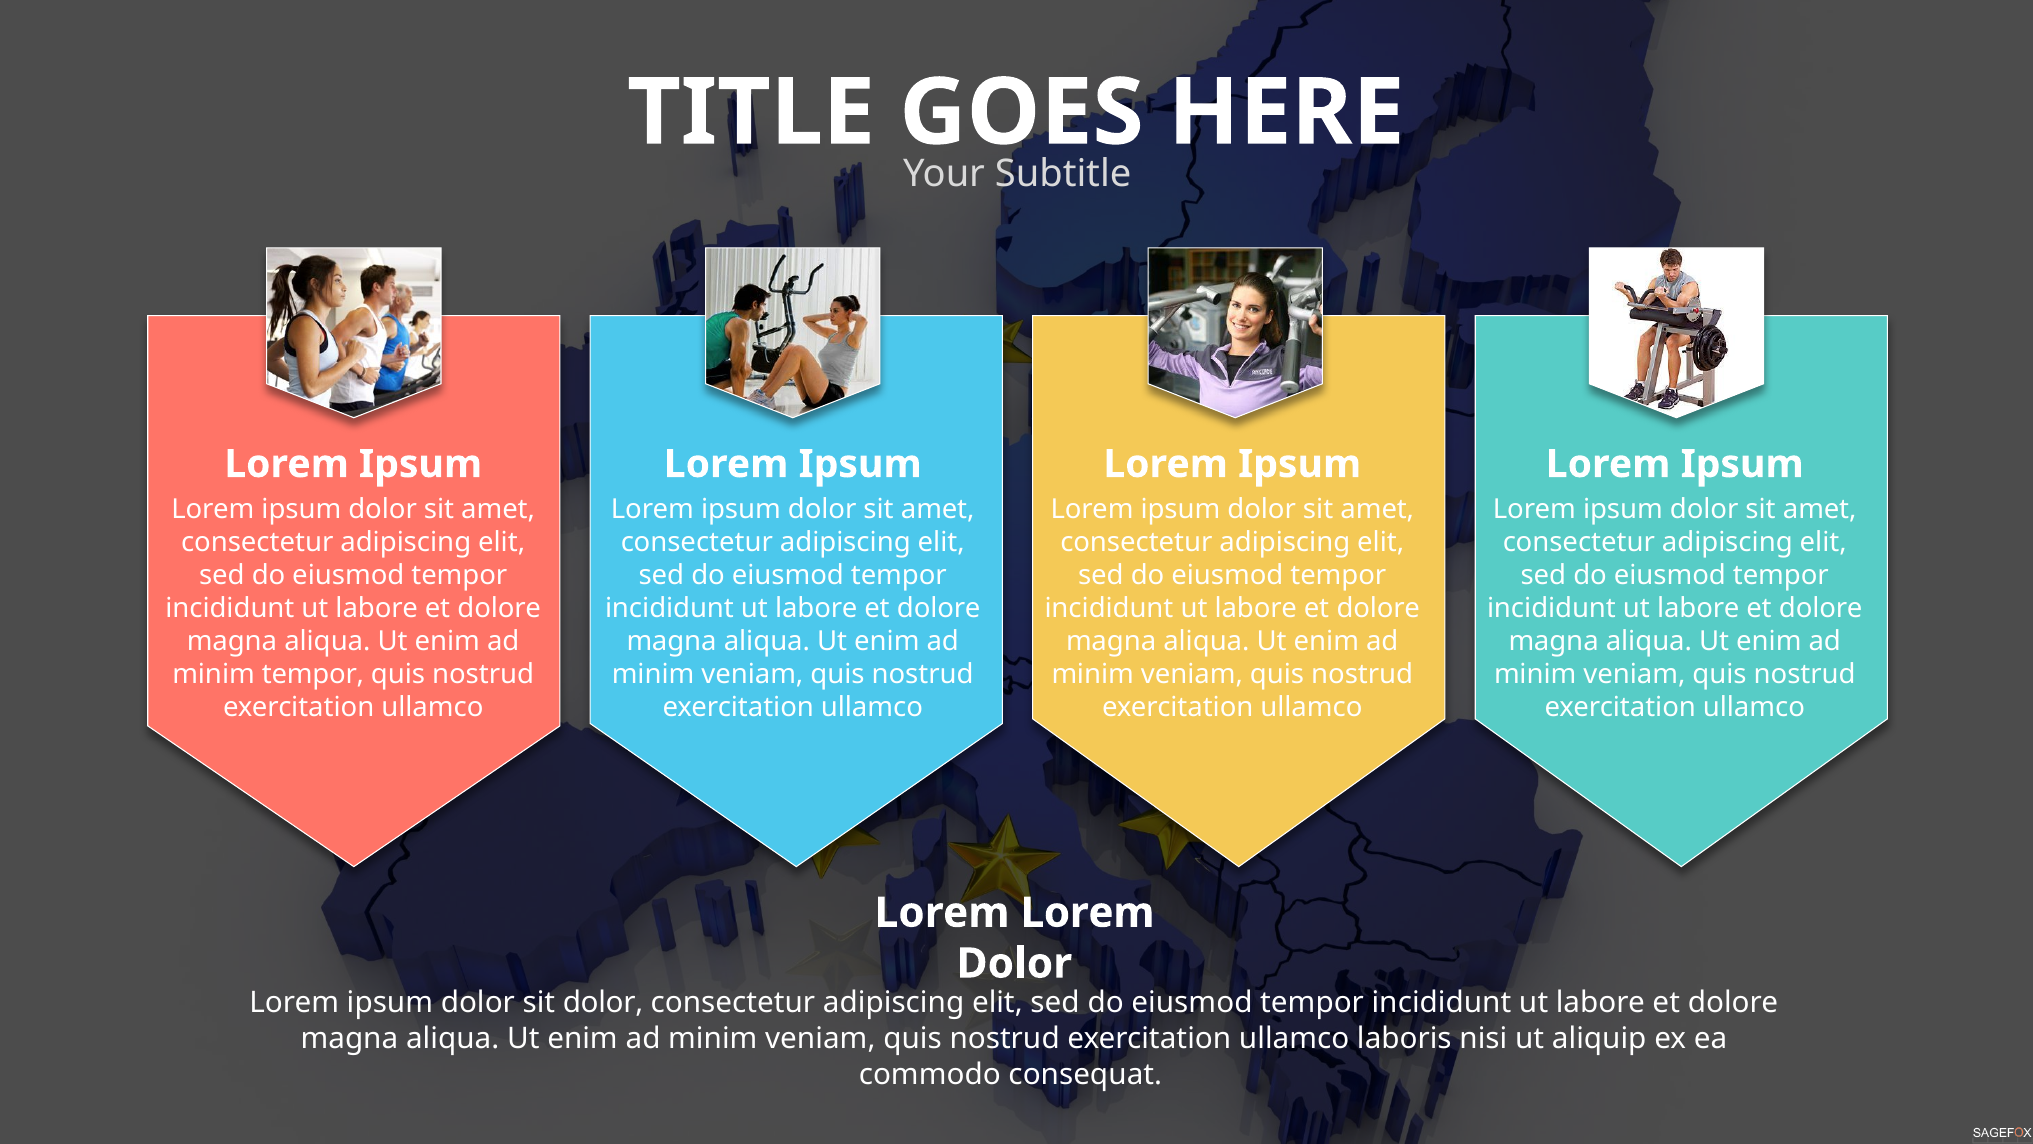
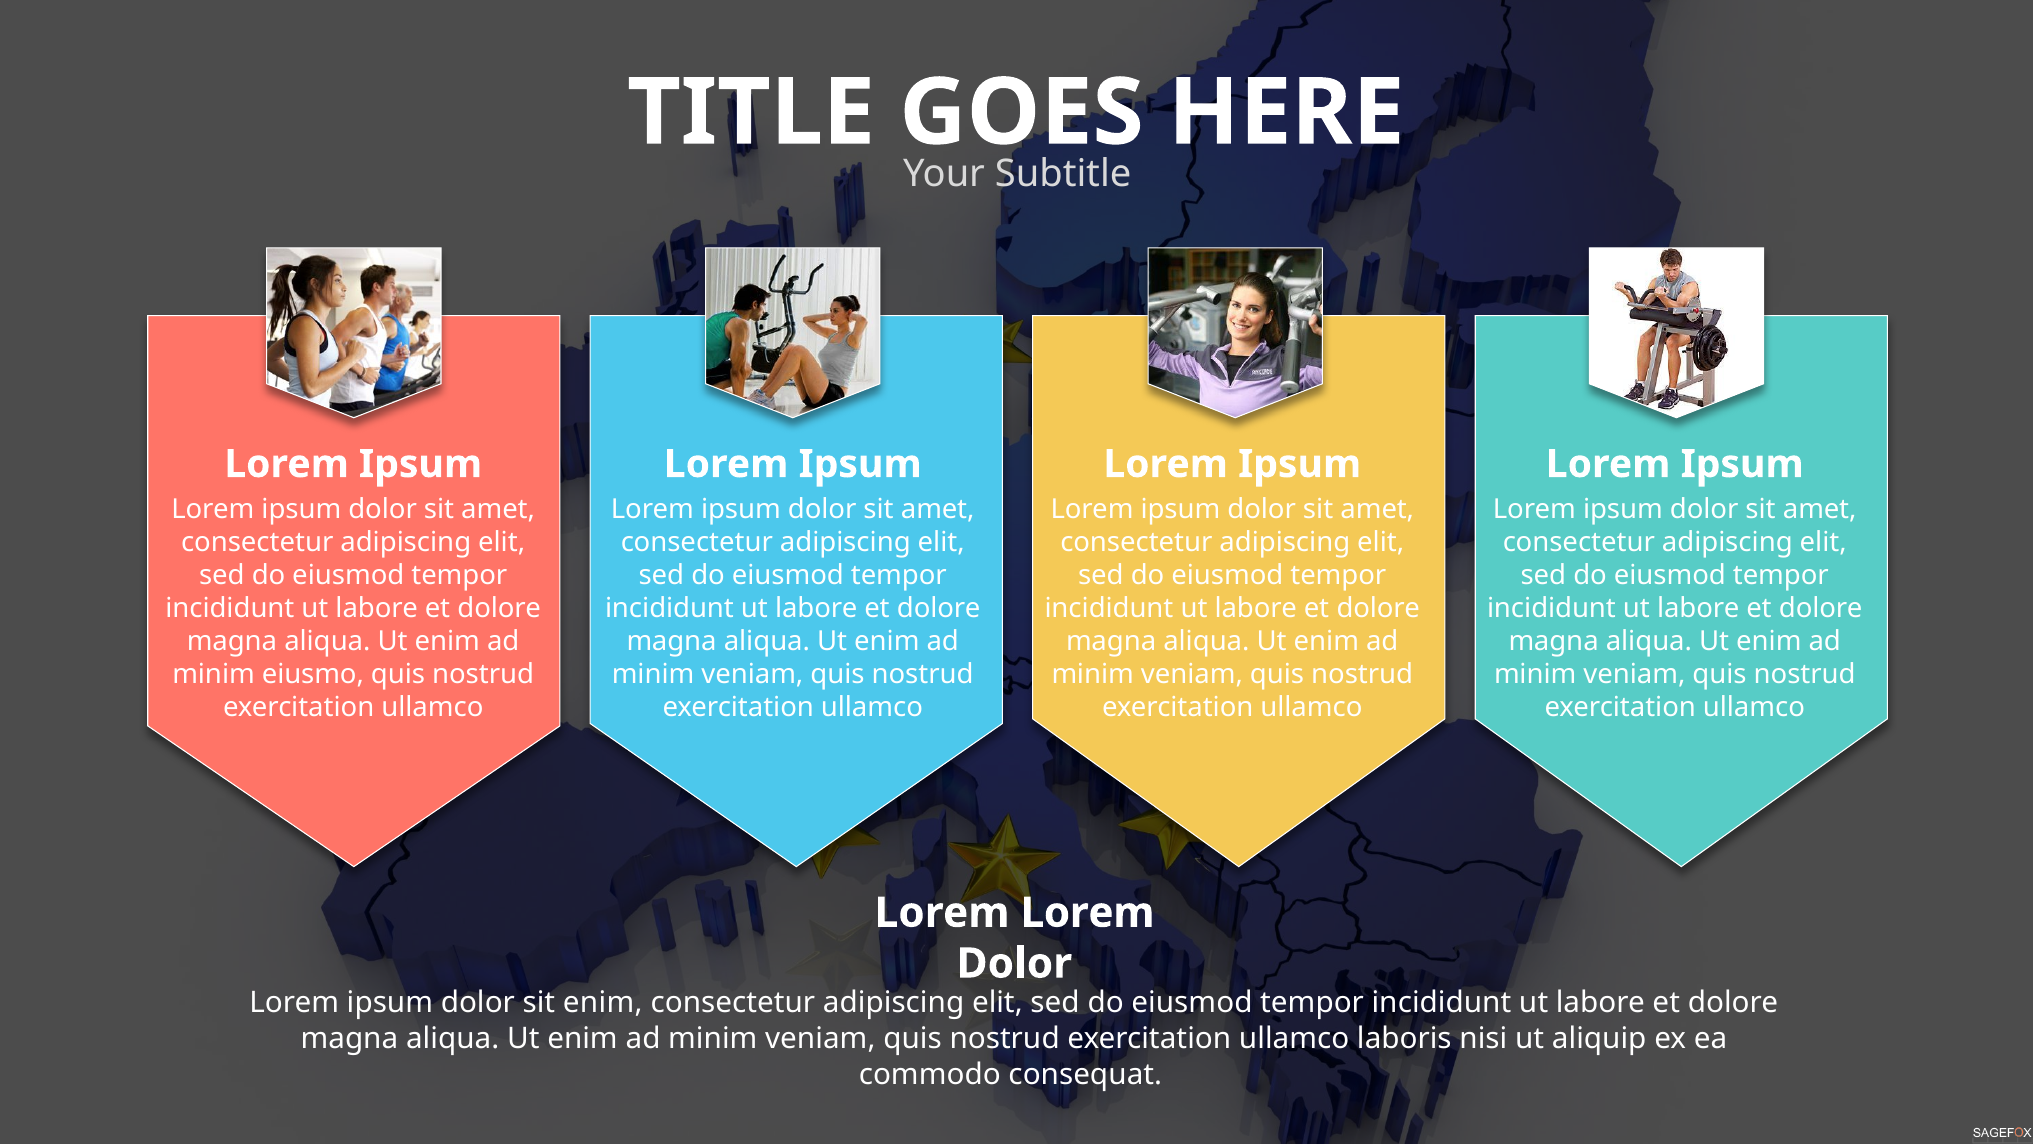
minim tempor: tempor -> eiusmo (313, 674)
sit dolor: dolor -> enim (603, 1003)
